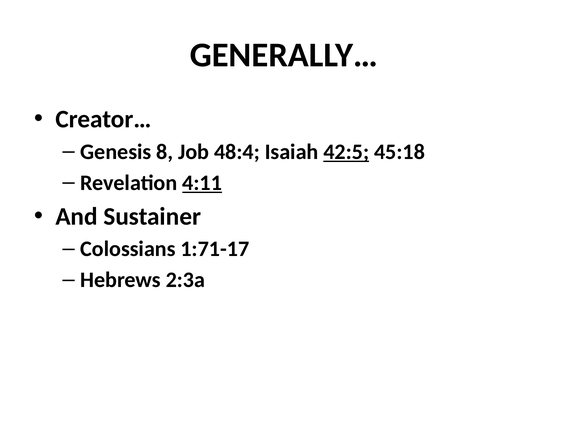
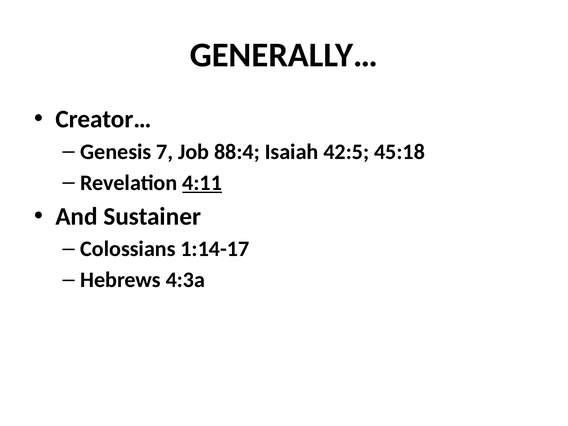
8: 8 -> 7 (165, 152)
48:4: 48:4 -> 88:4 (237, 152)
42:5 underline: present -> none (346, 152)
1:71-17: 1:71-17 -> 1:14-17 (215, 249)
2:3a: 2:3a -> 4:3a (185, 280)
